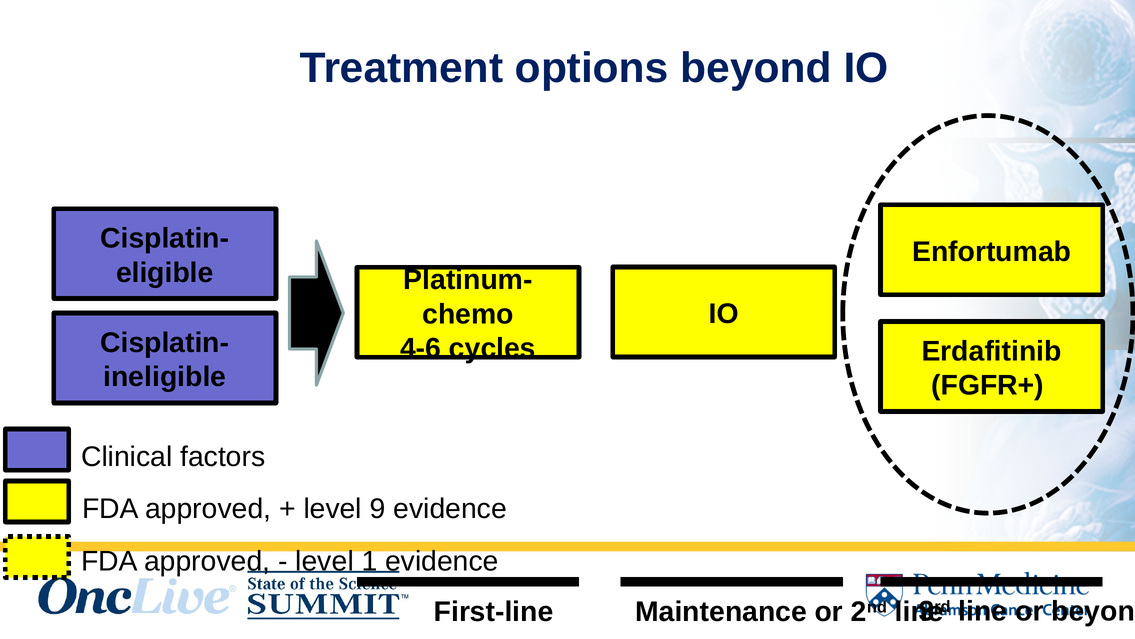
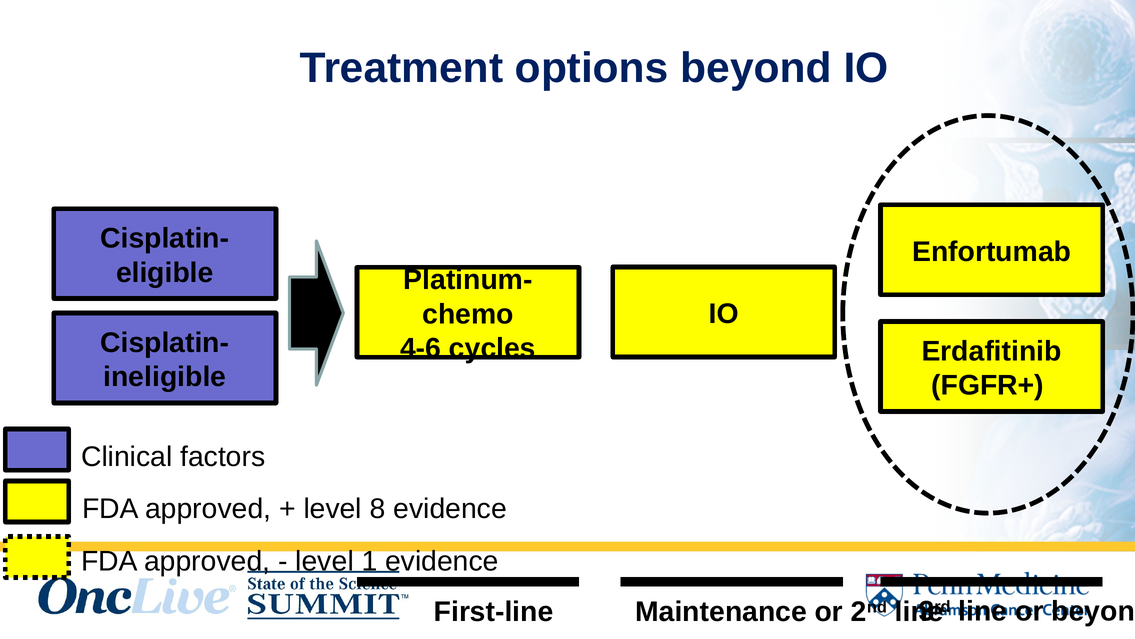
9: 9 -> 8 (378, 509)
